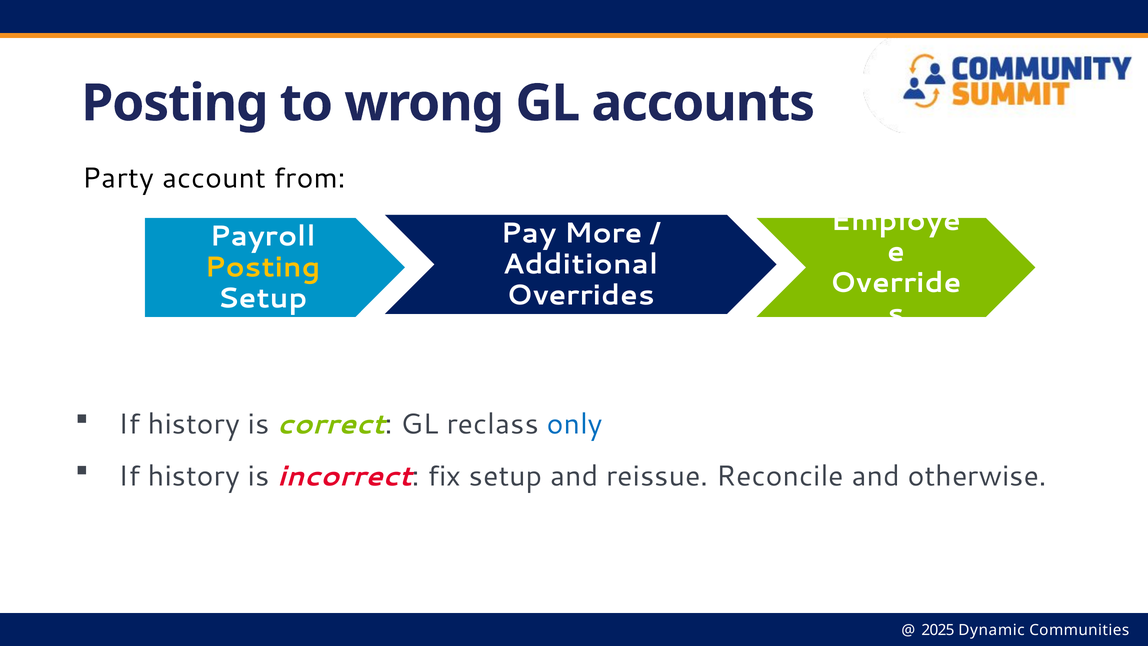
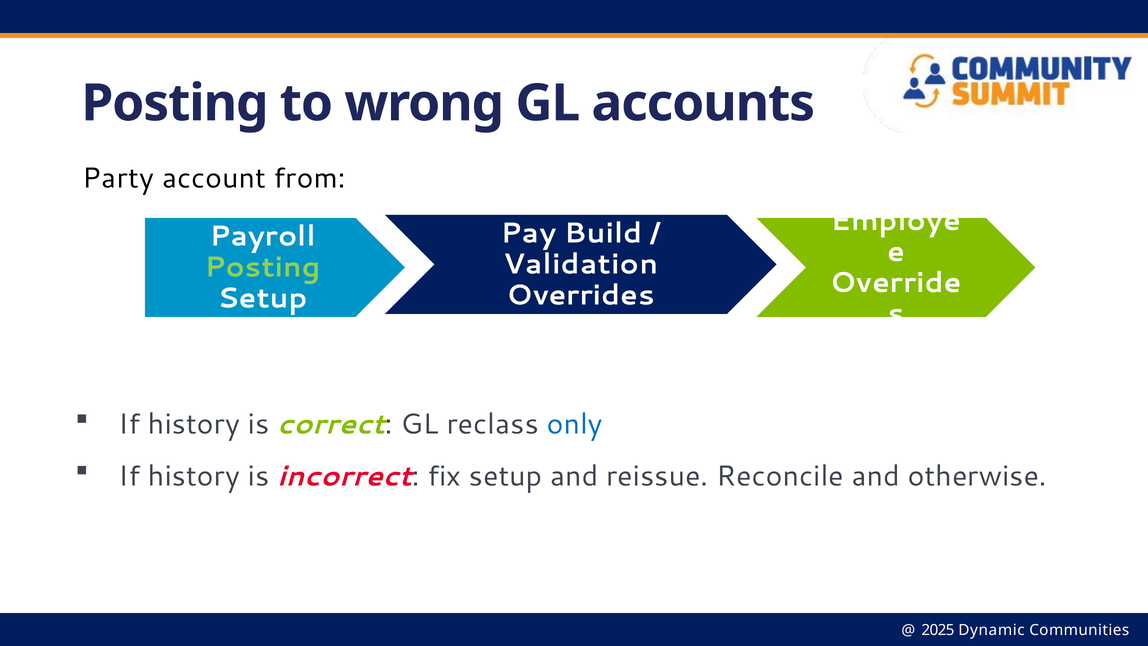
More: More -> Build (603, 233)
Additional: Additional -> Validation (581, 264)
Posting colour: yellow -> light green (263, 267)
